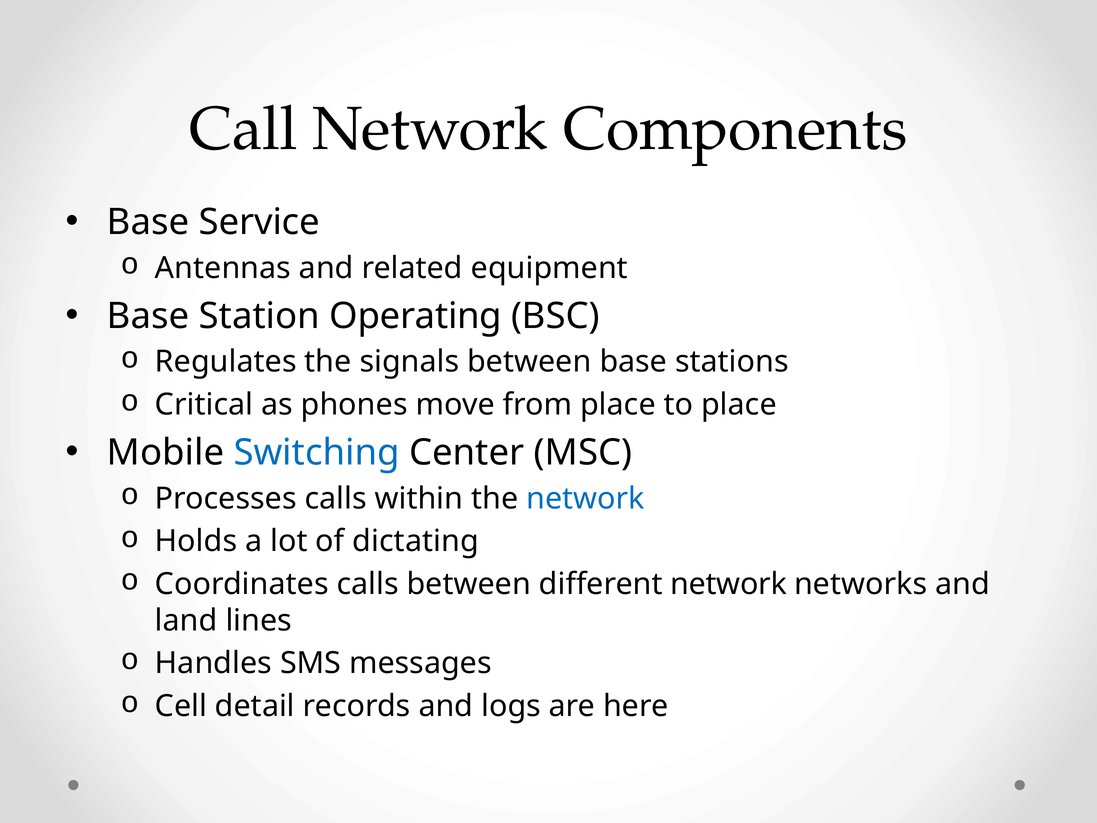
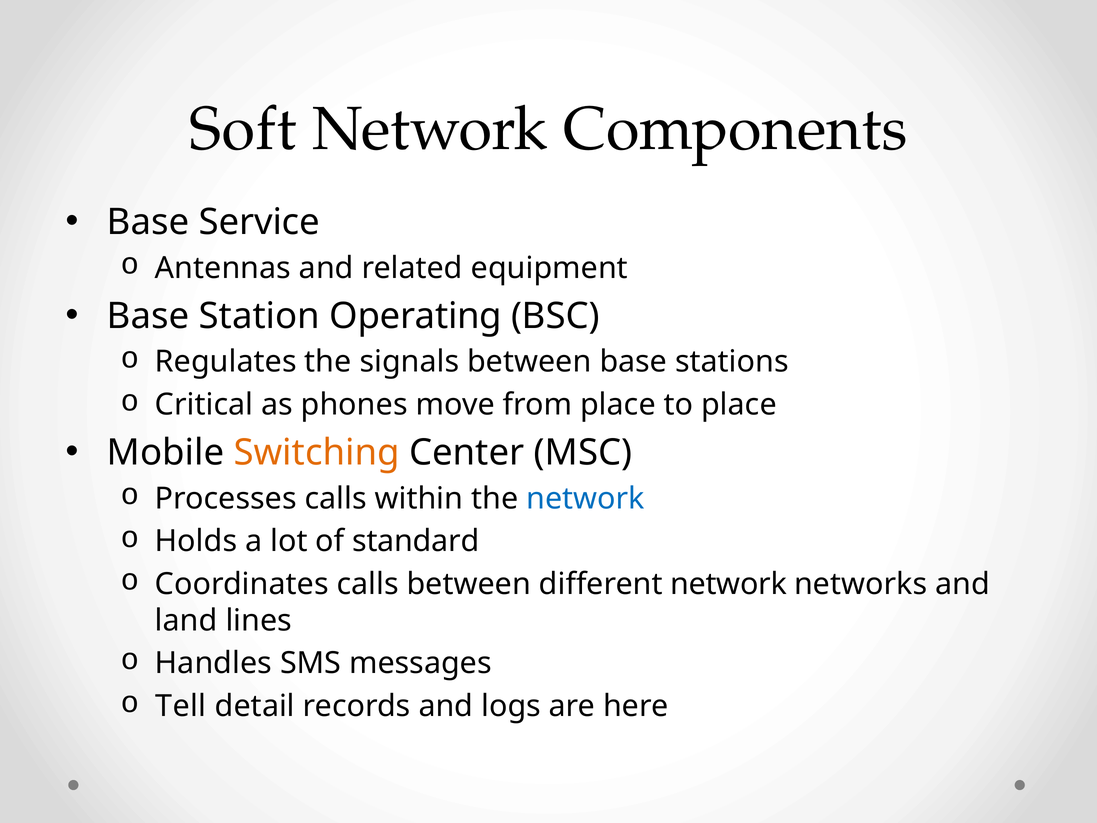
Call: Call -> Soft (243, 129)
Switching colour: blue -> orange (317, 452)
dictating: dictating -> standard (416, 541)
Cell: Cell -> Tell (181, 706)
